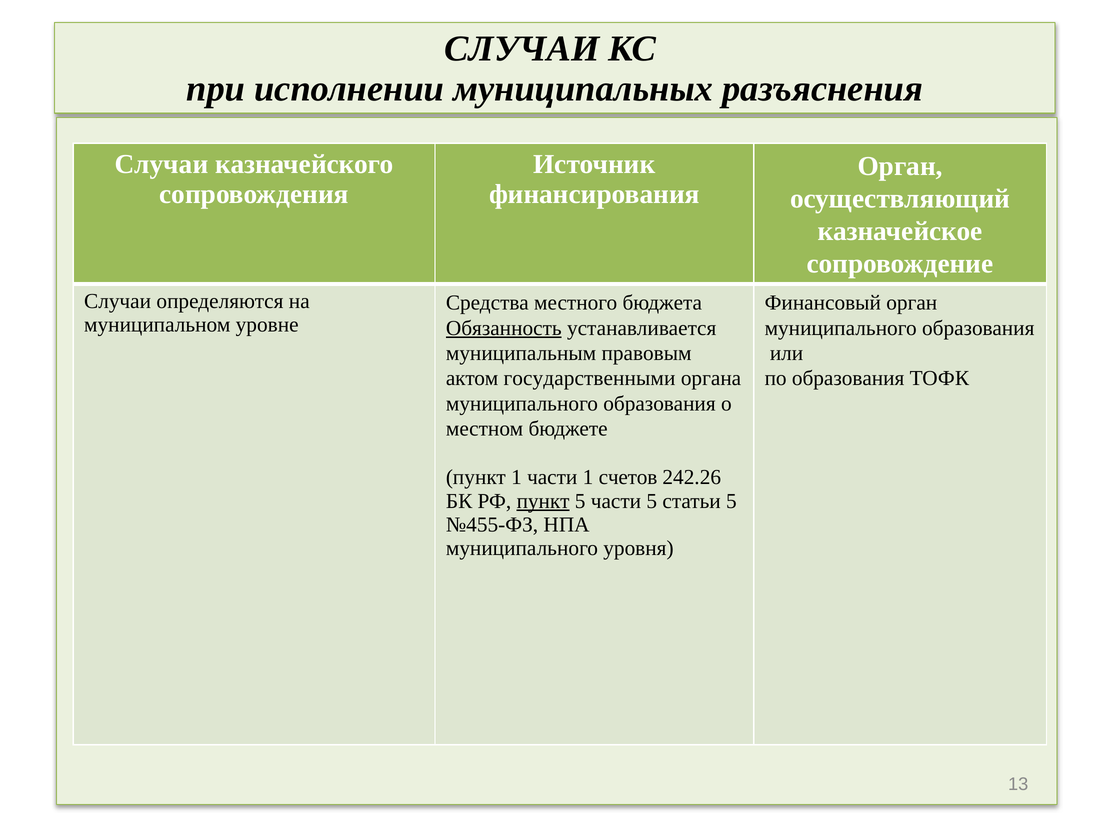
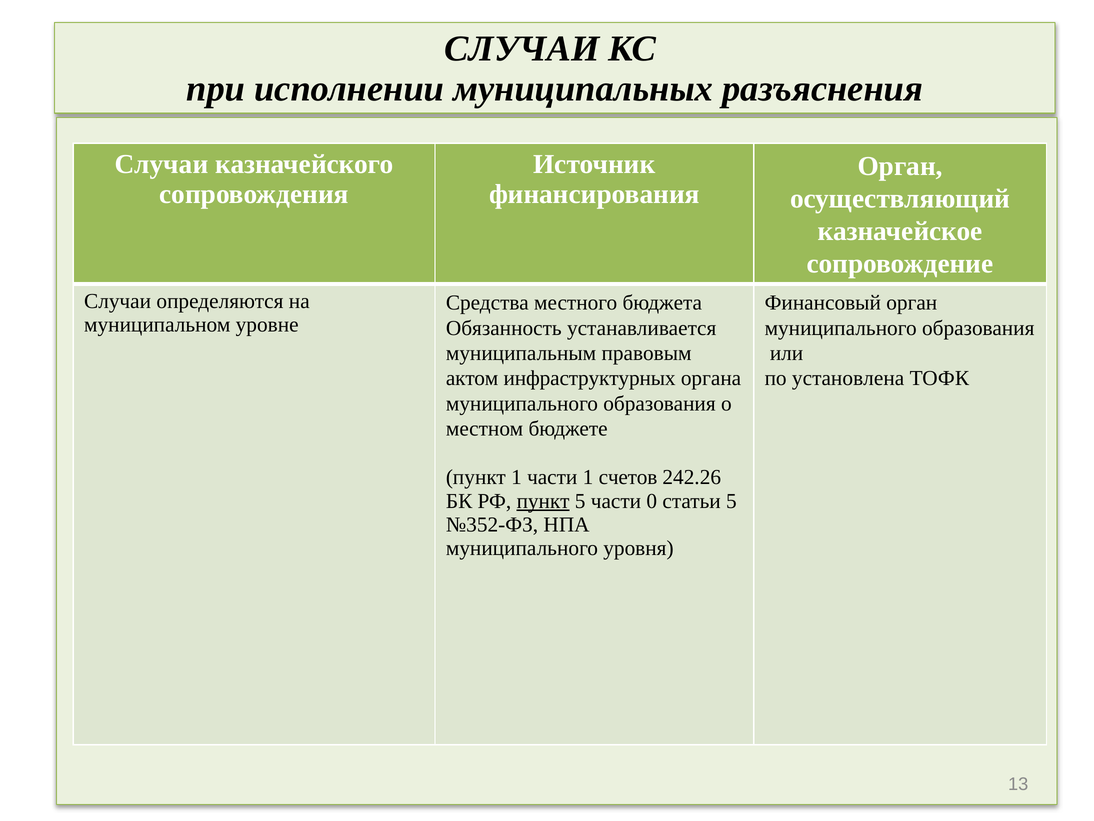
Обязанность underline: present -> none (504, 328)
государственными: государственными -> инфраструктурных (590, 378)
по образования: образования -> установлена (848, 378)
части 5: 5 -> 0 (652, 501)
№455-ФЗ: №455-ФЗ -> №352-ФЗ (492, 524)
